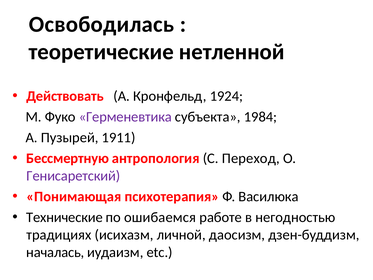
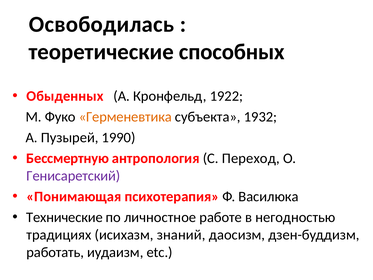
нетленной: нетленной -> способных (232, 52)
Действовать: Действовать -> Обыденных (65, 96)
1924: 1924 -> 1922 (226, 96)
Герменевтика colour: purple -> orange (125, 117)
1984: 1984 -> 1932 (260, 117)
1911: 1911 -> 1990 (119, 138)
ошибаемся: ошибаемся -> личностное (160, 217)
личной: личной -> знаний (181, 235)
началась: началась -> работать (55, 252)
